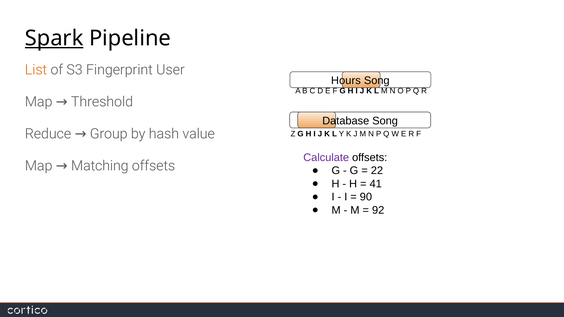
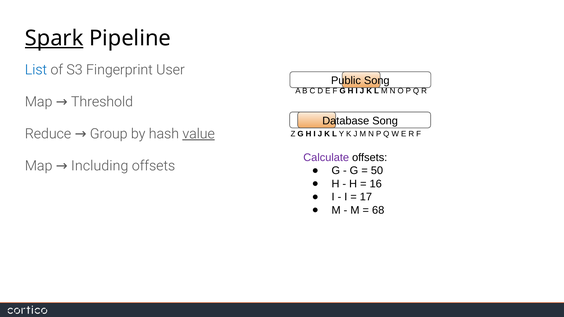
List colour: orange -> blue (36, 70)
Hours: Hours -> Public (346, 81)
value underline: none -> present (199, 134)
Matching: Matching -> Including (100, 166)
22: 22 -> 50 (377, 171)
41: 41 -> 16 (376, 184)
90: 90 -> 17 (366, 197)
92: 92 -> 68 (378, 210)
